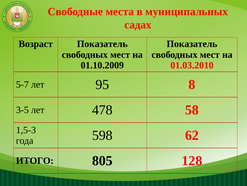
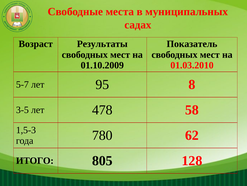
Возраст Показатель: Показатель -> Результаты (102, 44)
598: 598 -> 780 (102, 135)
